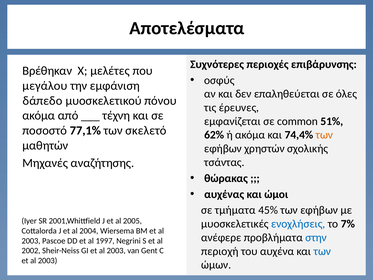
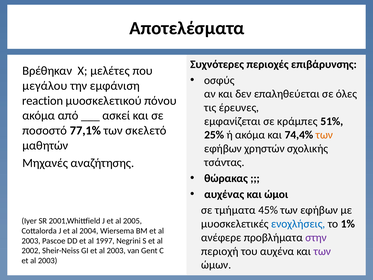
δάπεδο: δάπεδο -> reaction (43, 101)
τέχνη: τέχνη -> ασκεί (116, 116)
common: common -> κράμπες (297, 121)
62%: 62% -> 25% (214, 135)
7%: 7% -> 1% (348, 224)
στην colour: blue -> purple (316, 237)
των colour: blue -> purple (322, 251)
